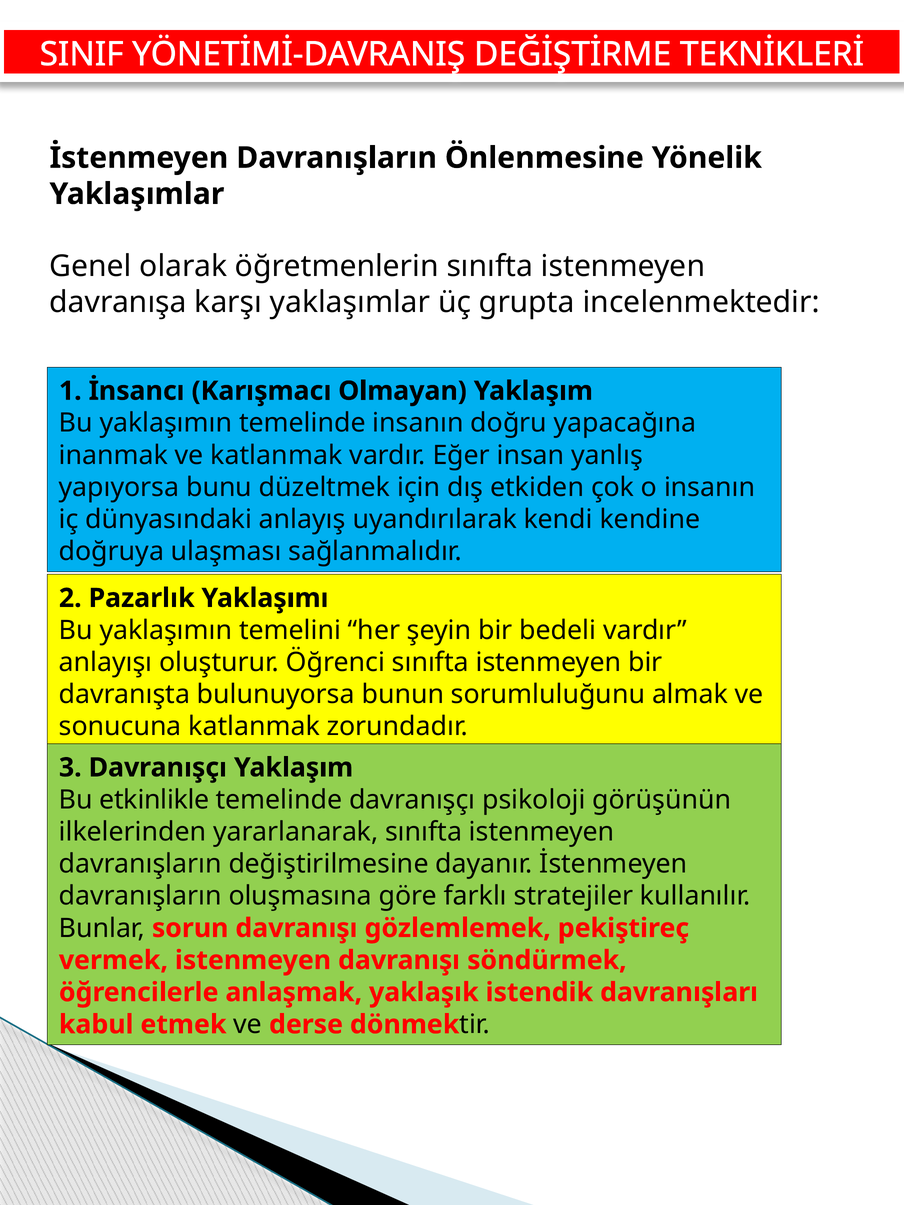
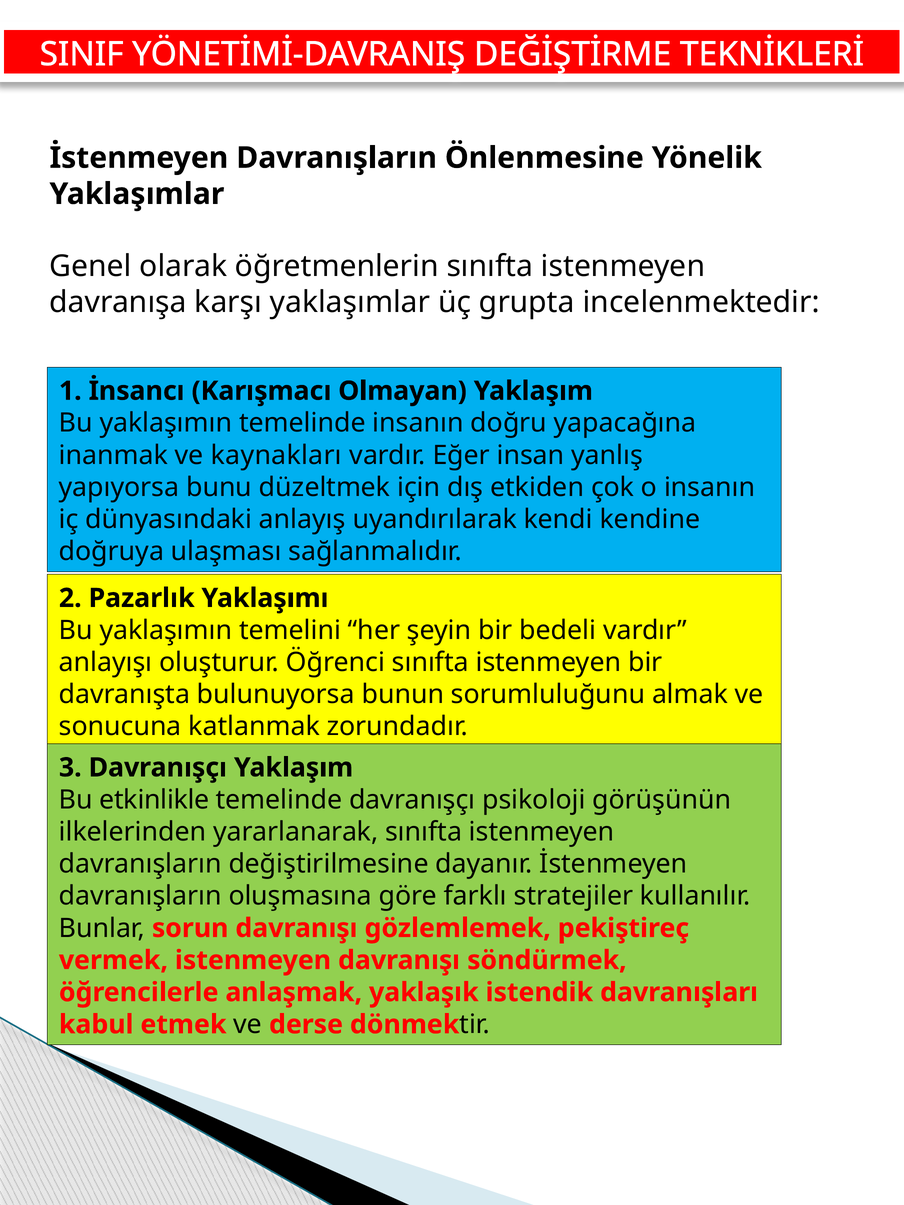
ve katlanmak: katlanmak -> kaynakları (276, 455)
